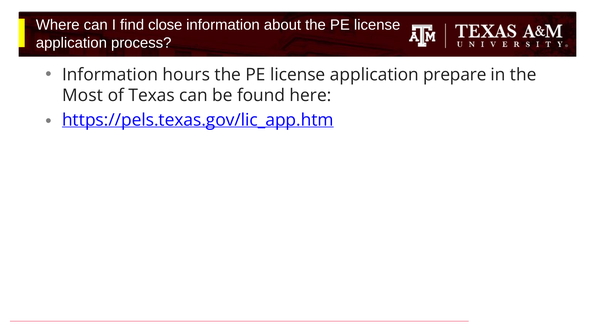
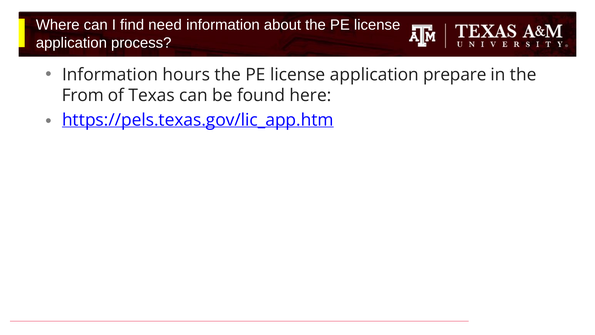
close: close -> need (165, 25)
Most: Most -> From (83, 95)
